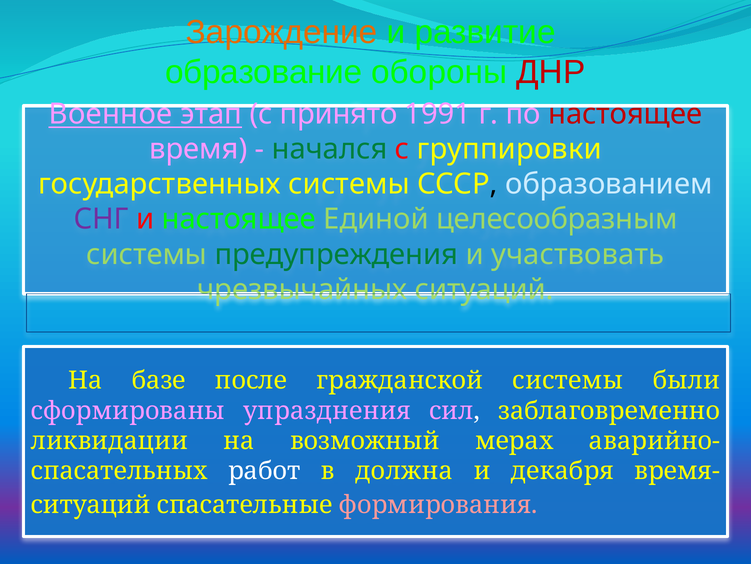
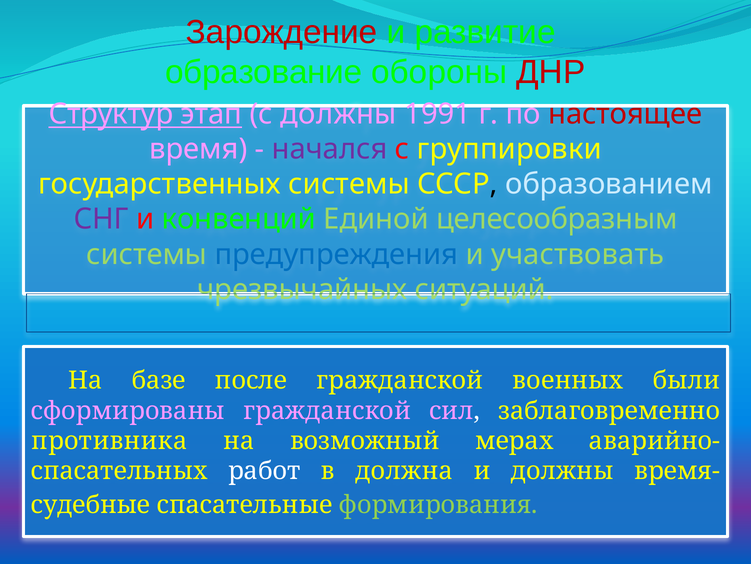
Зарождение colour: orange -> red (282, 32)
Военное: Военное -> Структур (111, 114)
с принято: принято -> должны (338, 114)
начался colour: green -> purple (330, 149)
и настоящее: настоящее -> конвенций (239, 219)
предупреждения colour: green -> blue (336, 254)
гражданской системы: системы -> военных (568, 380)
сформированы упразднения: упразднения -> гражданской (327, 410)
ликвидации: ликвидации -> противника (109, 440)
и декабря: декабря -> должны (562, 470)
ситуаций: ситуаций -> судебные (91, 505)
формирования colour: pink -> light green (438, 505)
